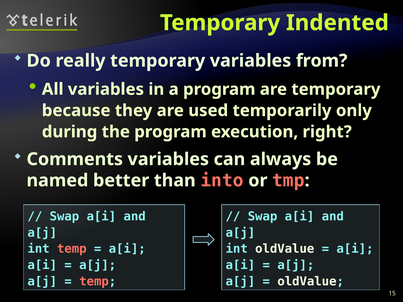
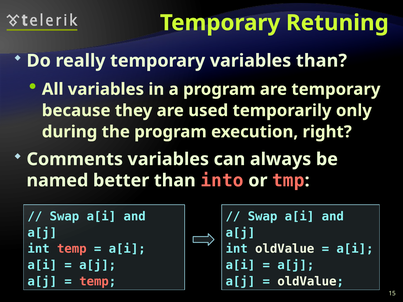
Indented: Indented -> Retuning (337, 23)
variables from: from -> than (321, 61)
